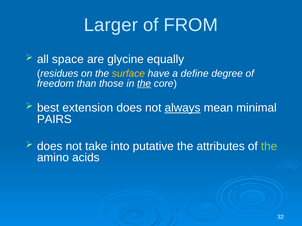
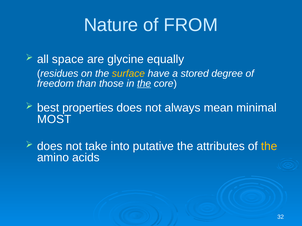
Larger: Larger -> Nature (111, 25)
define: define -> stored (195, 74)
extension: extension -> properties (88, 108)
always underline: present -> none (183, 108)
PAIRS: PAIRS -> MOST (54, 119)
the colour: light green -> yellow (269, 147)
